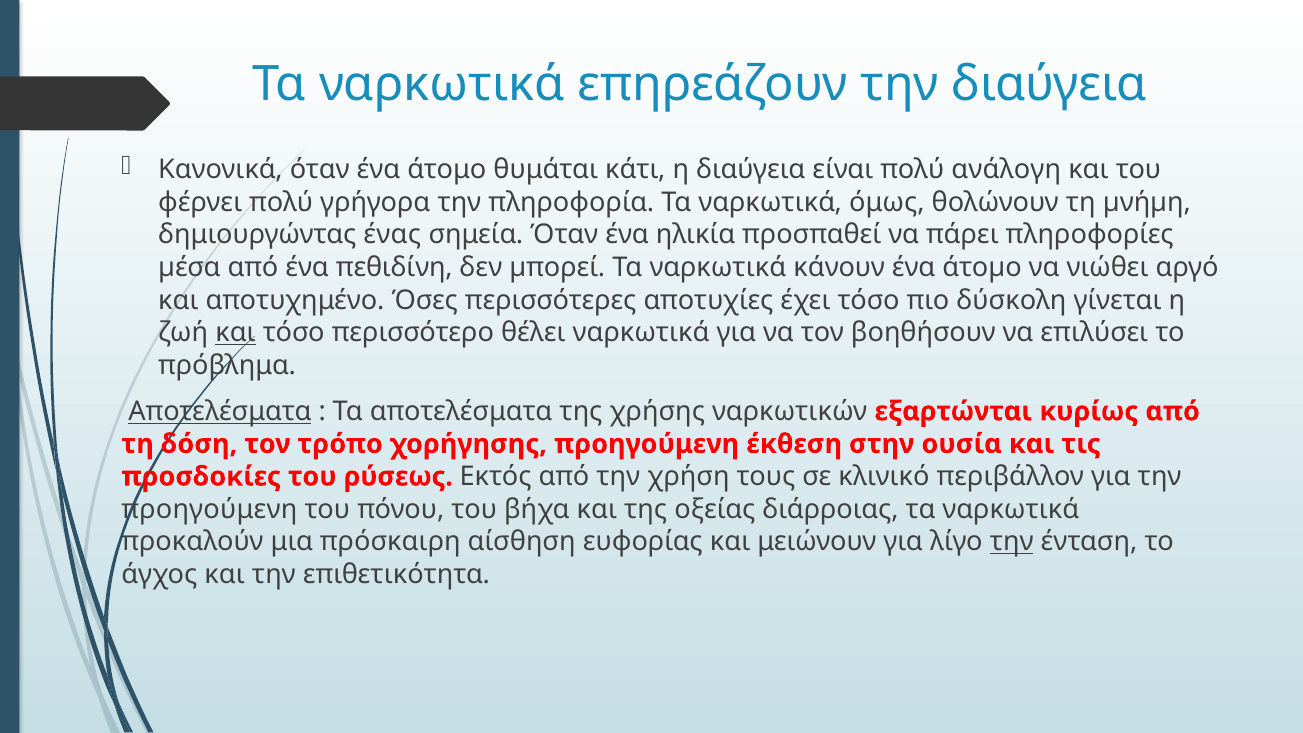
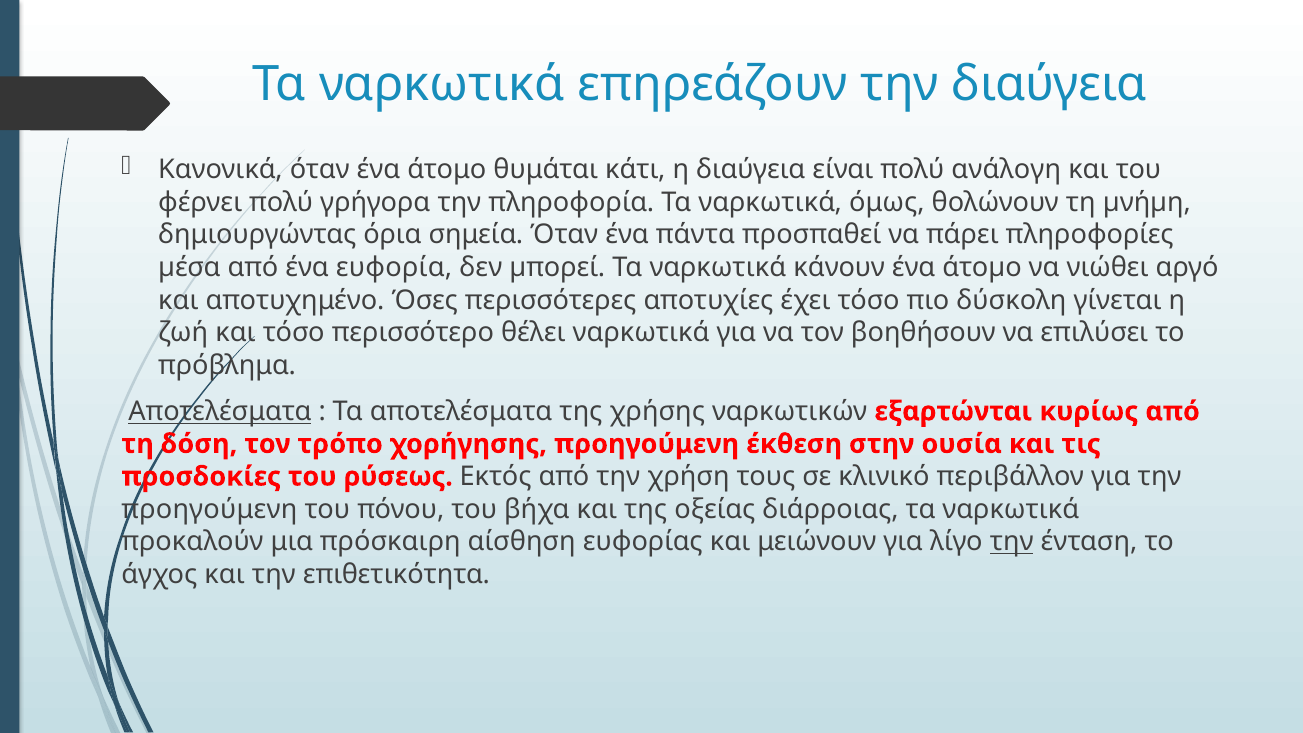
ένας: ένας -> όρια (392, 235)
ηλικία: ηλικία -> πάντα (696, 235)
πεθιδίνη: πεθιδίνη -> ευφορία (394, 267)
και underline: present -> none (236, 333)
